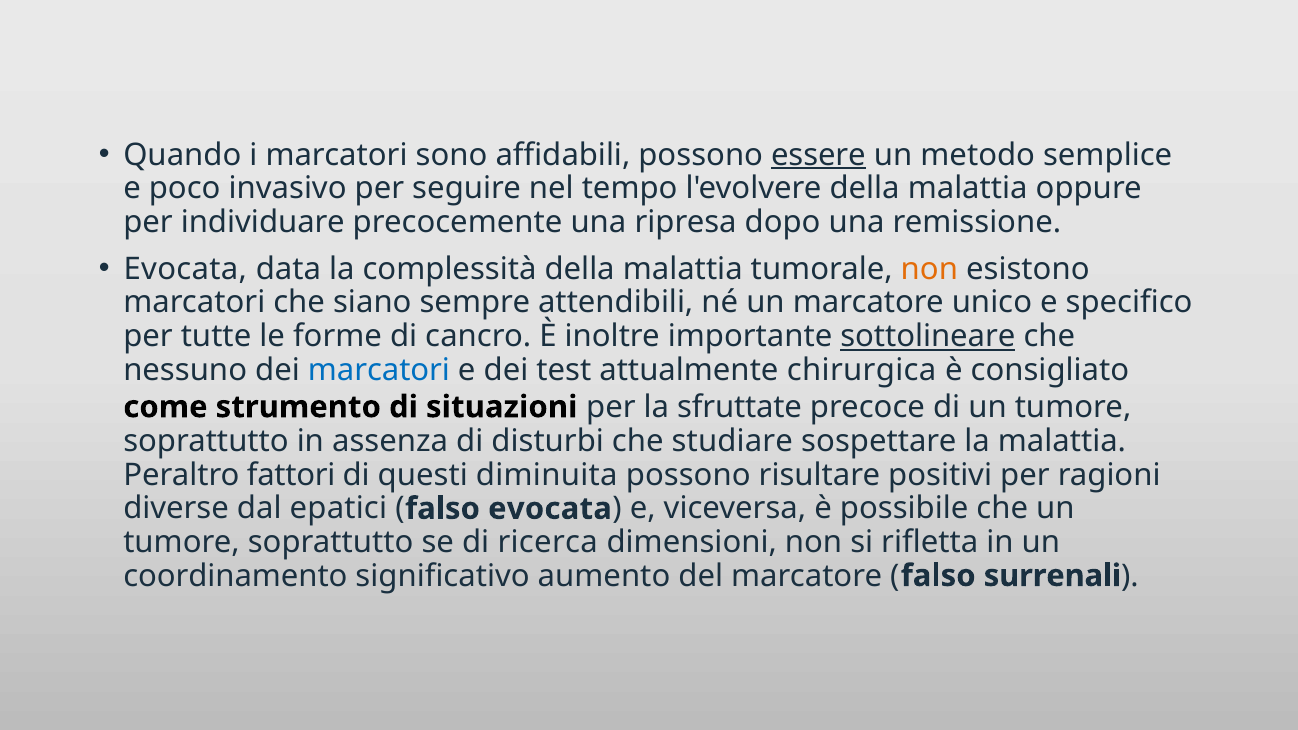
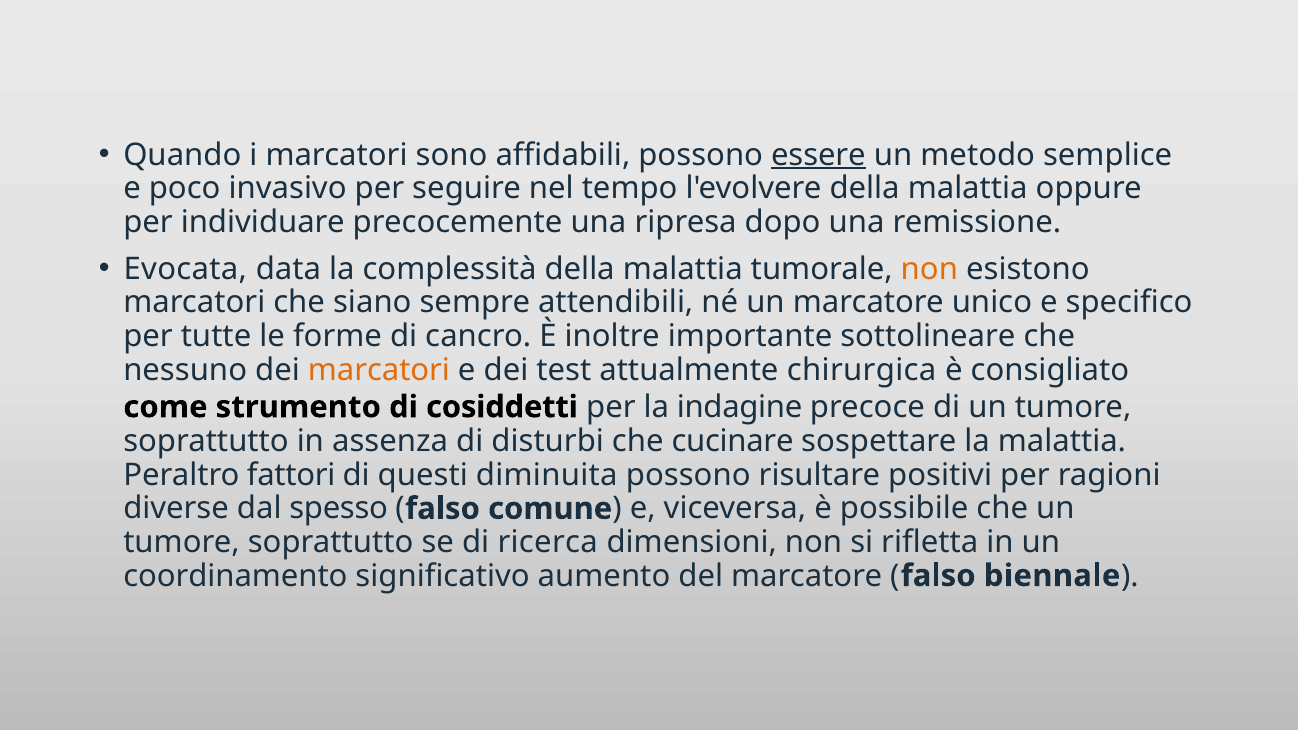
sottolineare underline: present -> none (928, 336)
marcatori colour: blue -> orange (379, 370)
situazioni: situazioni -> cosiddetti (502, 407)
sfruttate: sfruttate -> indagine (740, 407)
studiare: studiare -> cucinare (733, 442)
epatici: epatici -> spesso (339, 509)
falso evocata: evocata -> comune (550, 509)
surrenali: surrenali -> biennale (1052, 576)
